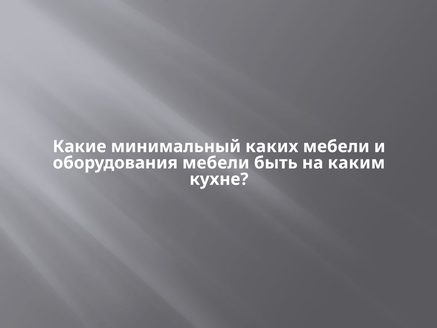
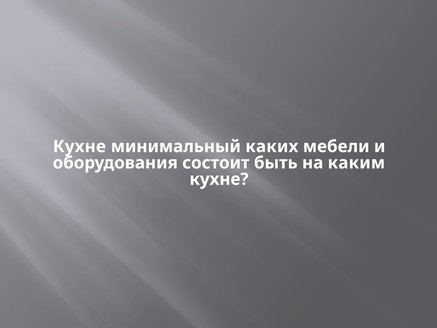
Какие: Какие -> Кухне (79, 146)
оборудования мебели: мебели -> состоит (216, 163)
